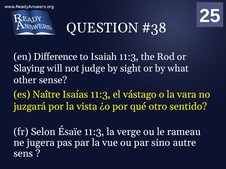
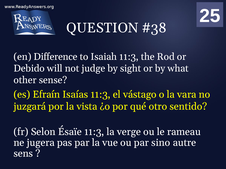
Slaying: Slaying -> Debido (29, 69)
Naître: Naître -> Efraín (46, 95)
